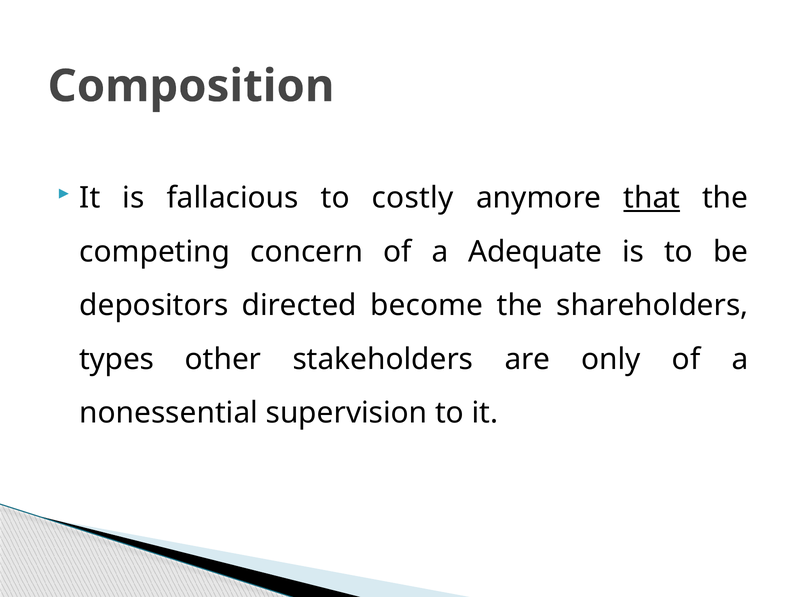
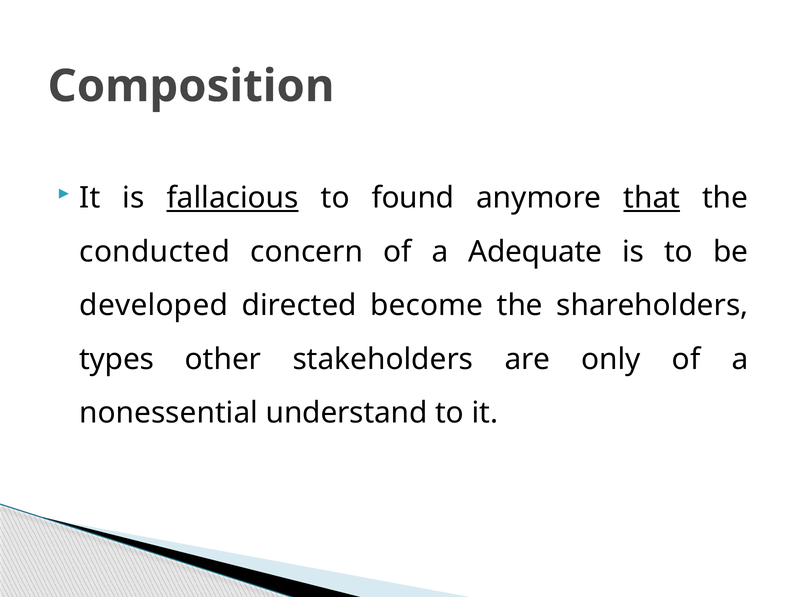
fallacious underline: none -> present (233, 198)
costly: costly -> found (413, 198)
competing: competing -> conducted (155, 252)
depositors: depositors -> developed (154, 306)
supervision: supervision -> understand (347, 413)
